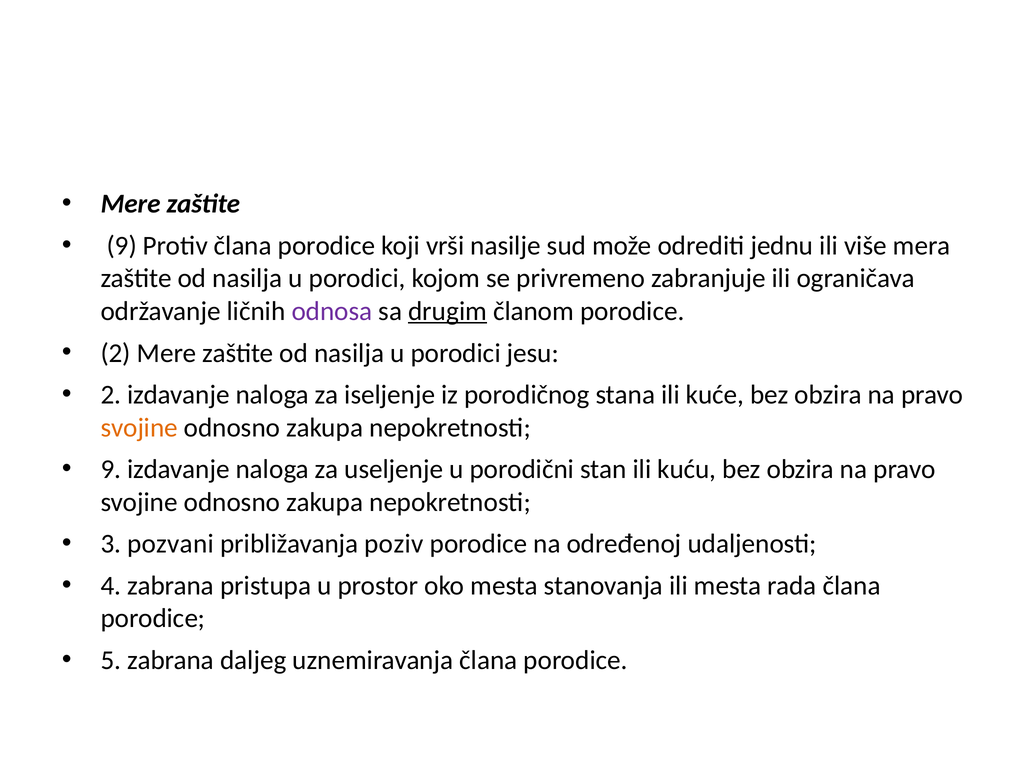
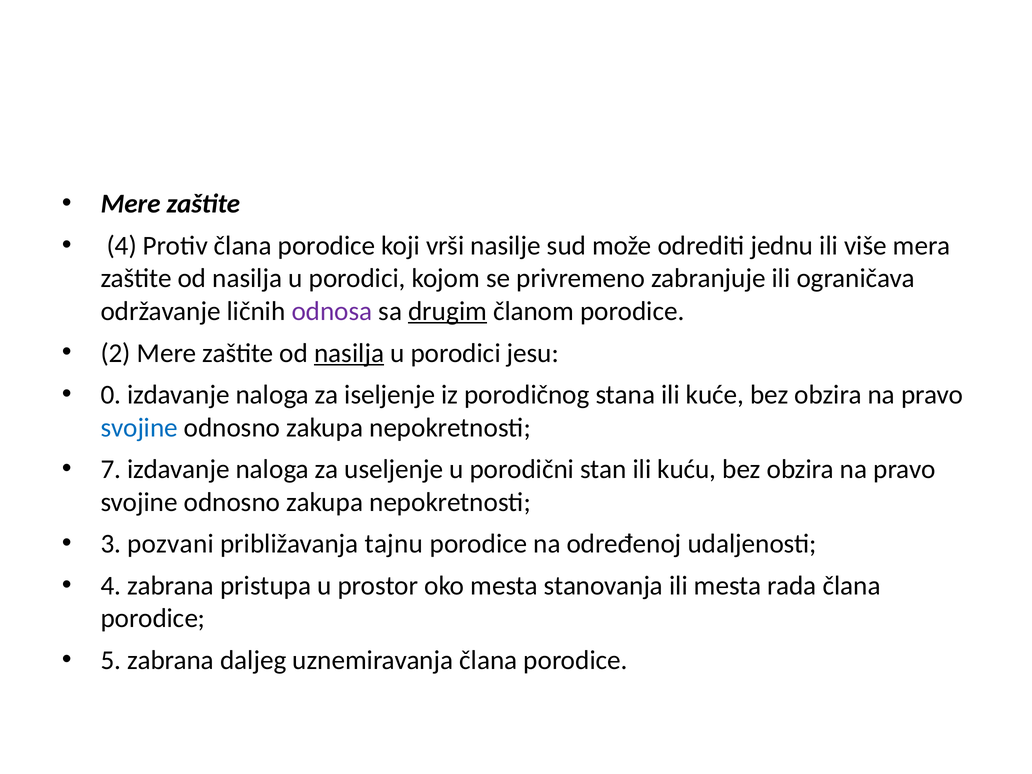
9: 9 -> 4 (122, 246)
nasilja underline: none -> present (349, 353)
2: 2 -> 0 (111, 395)
svojine colour: orange -> blue (139, 428)
9: 9 -> 7 (111, 469)
poziv: poziv -> tajnu (394, 544)
